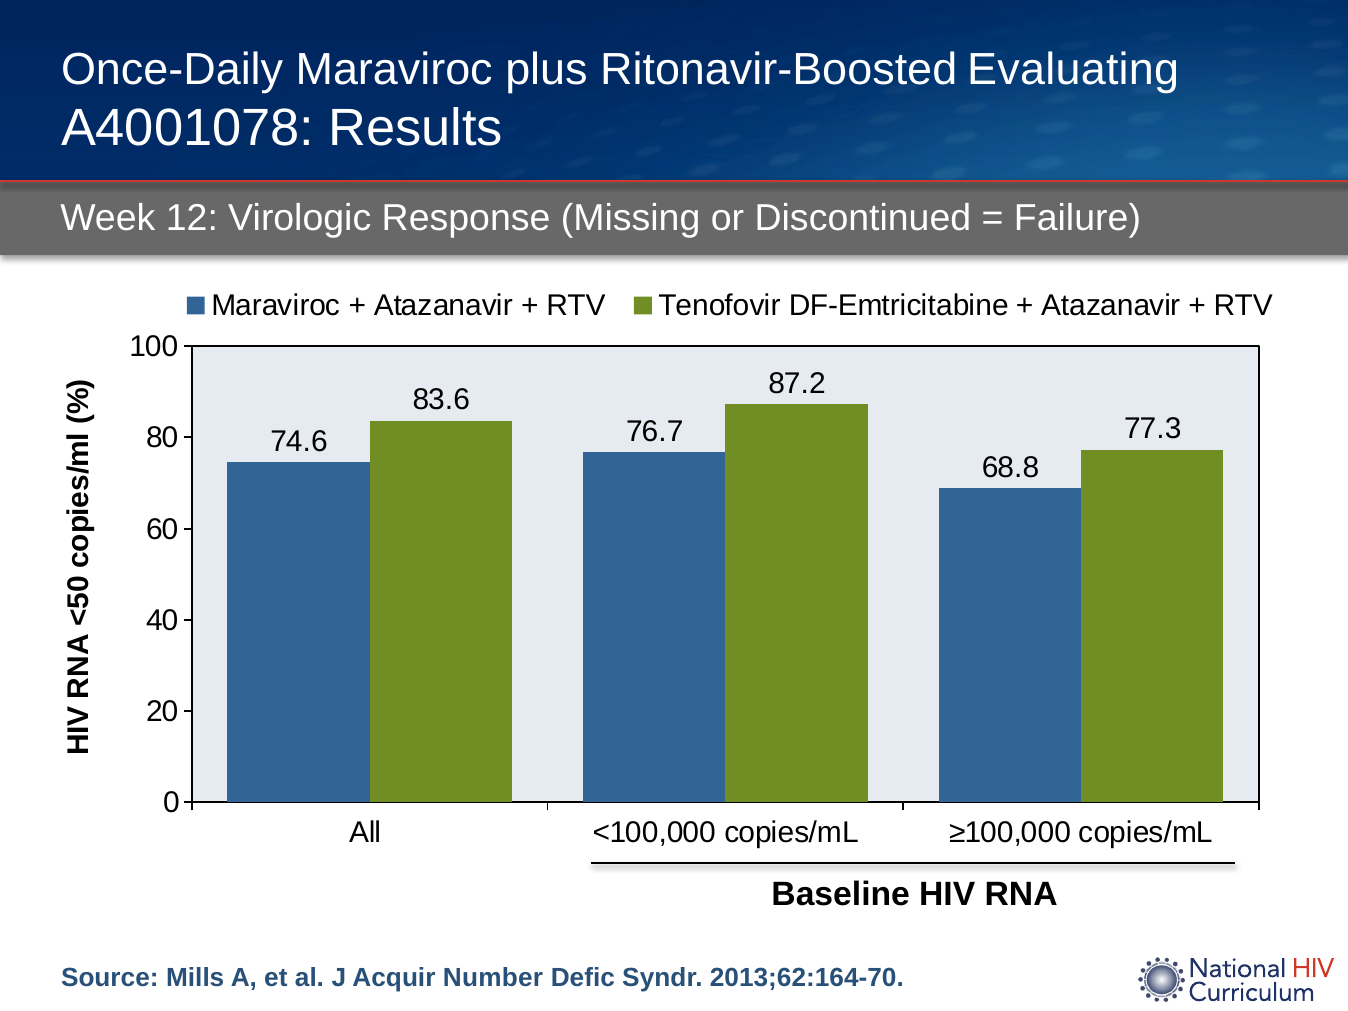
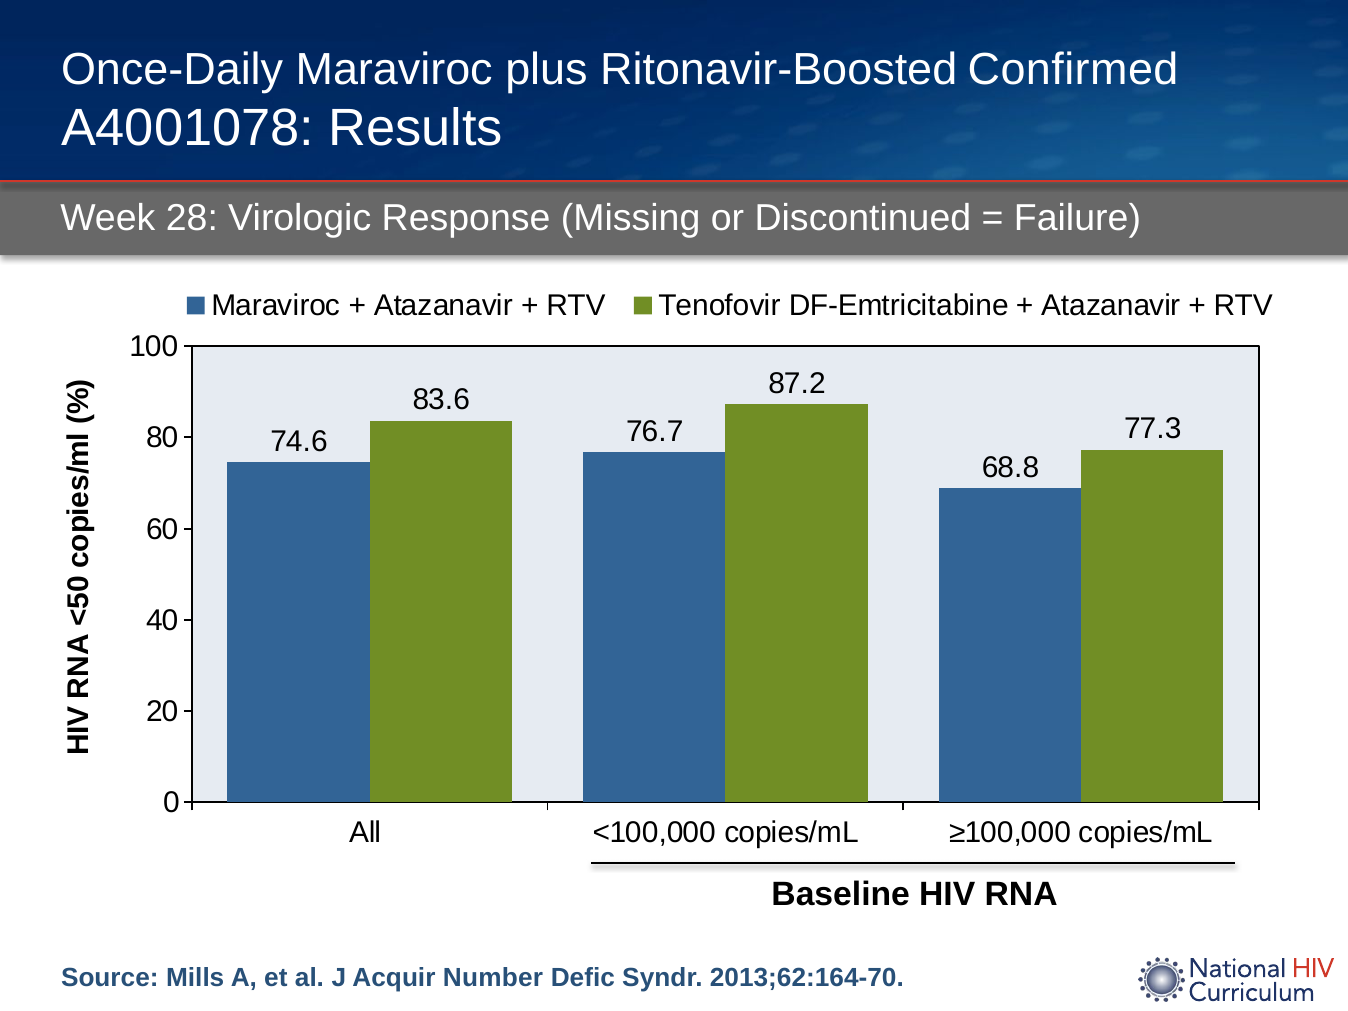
Evaluating: Evaluating -> Confirmed (1073, 70)
12: 12 -> 28 (192, 218)
